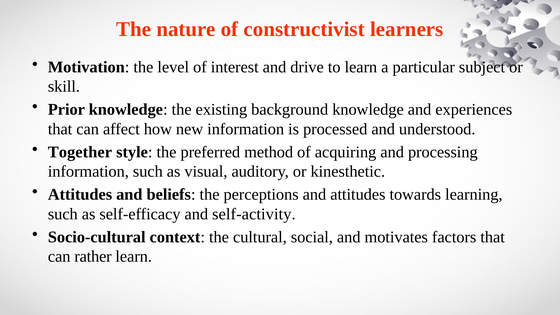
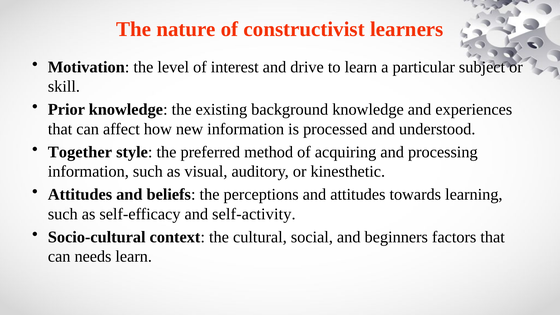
motivates: motivates -> beginners (396, 237)
rather: rather -> needs (93, 257)
